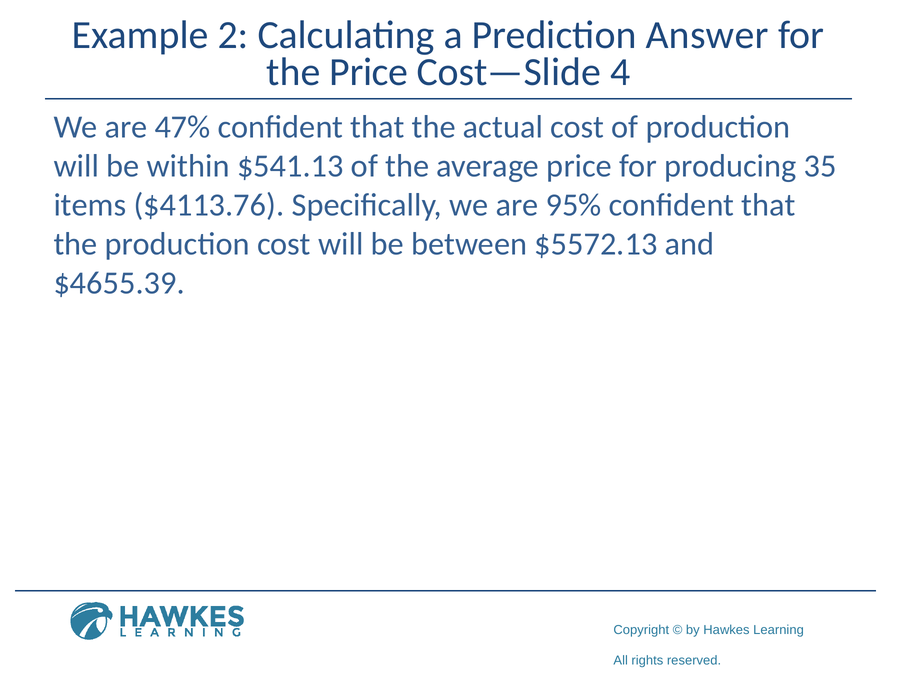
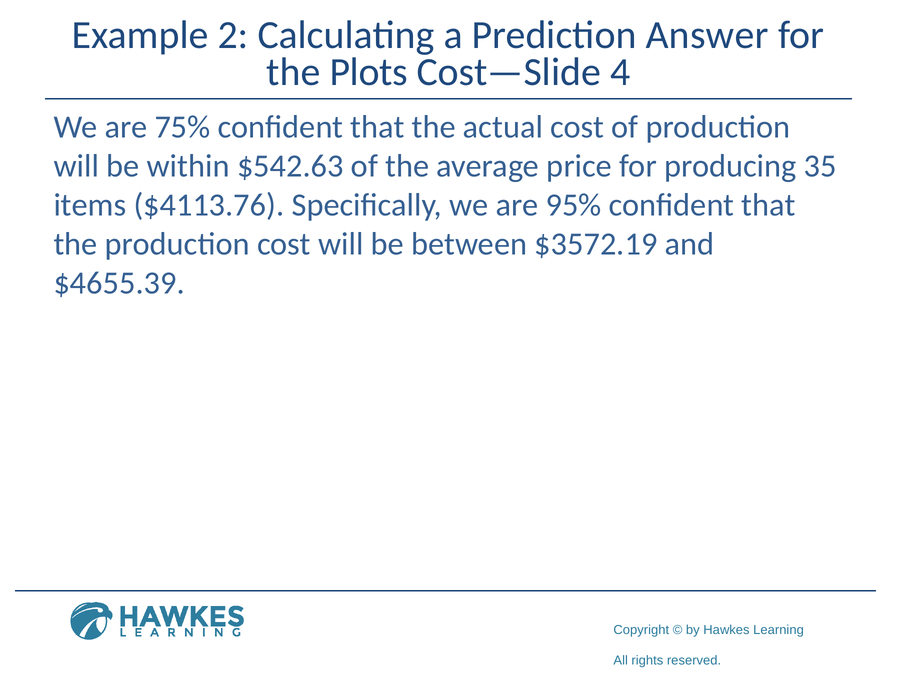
the Price: Price -> Plots (369, 72)
47%: 47% -> 75% (183, 127)
$541.13: $541.13 -> $542.63 (290, 166)
$5572.13: $5572.13 -> $3572.19 (596, 244)
